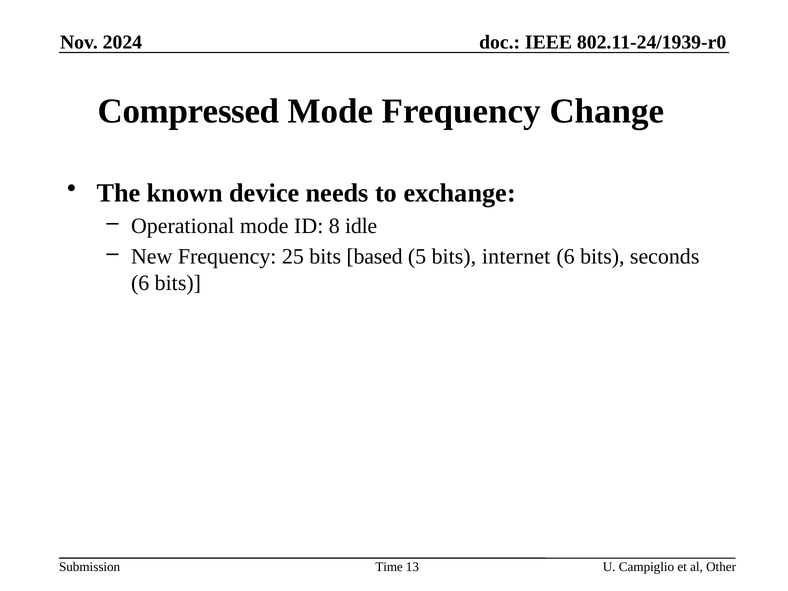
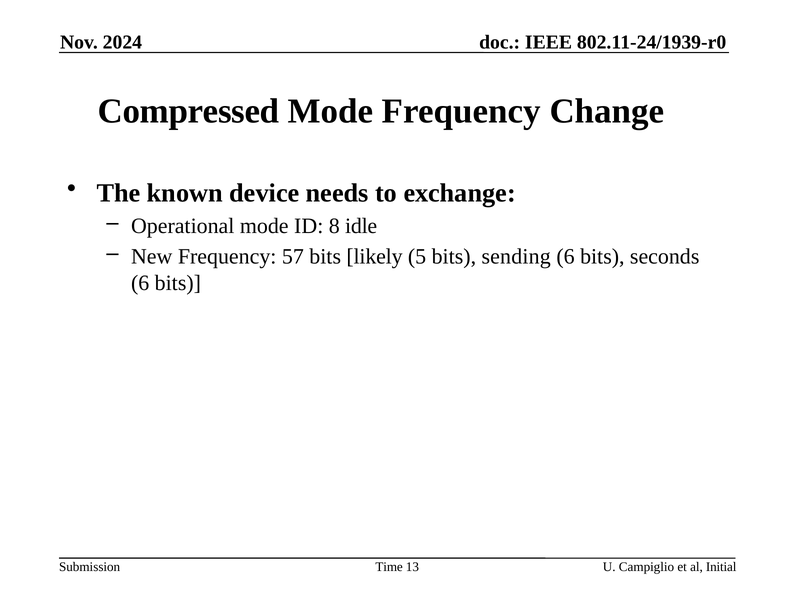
25: 25 -> 57 (293, 257)
based: based -> likely (375, 257)
internet: internet -> sending (516, 257)
Other: Other -> Initial (721, 567)
